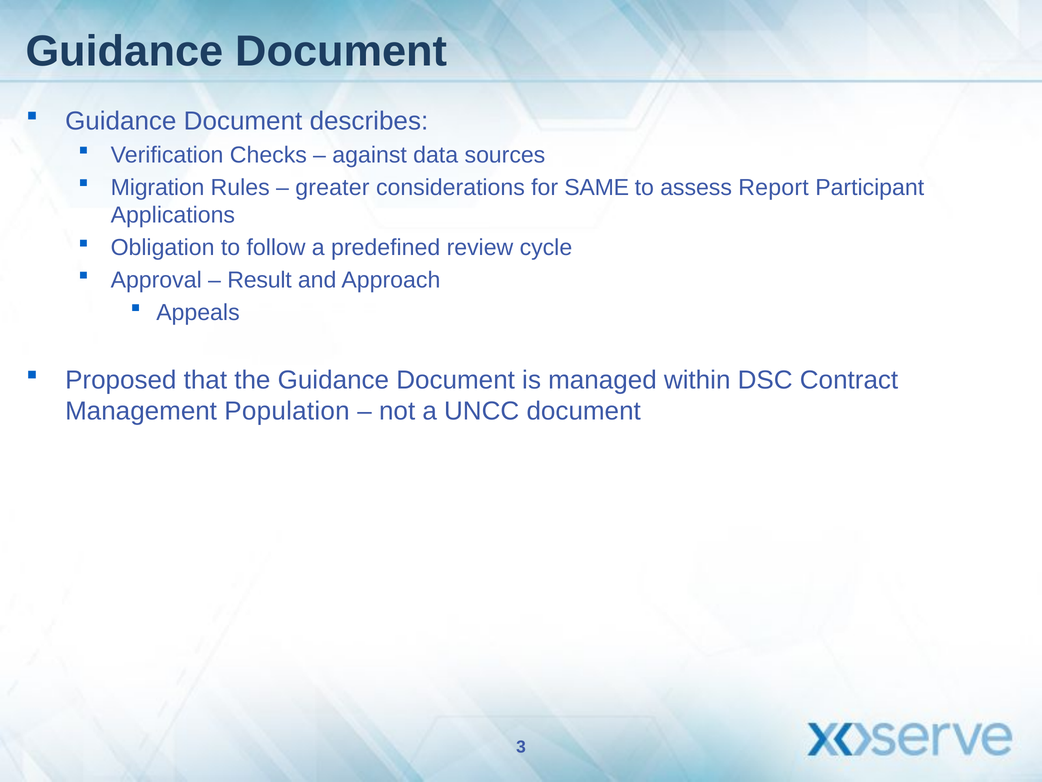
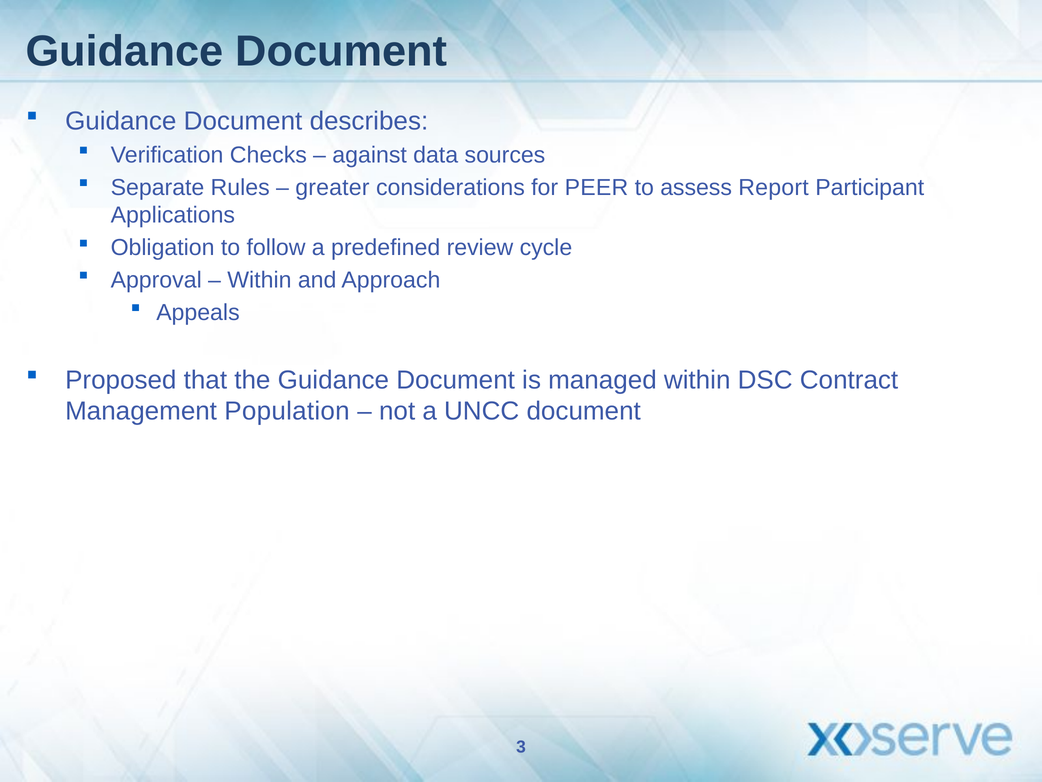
Migration: Migration -> Separate (158, 187)
SAME: SAME -> PEER (596, 187)
Result: Result -> Within (259, 280)
